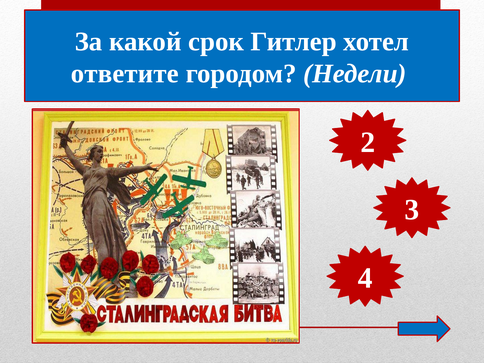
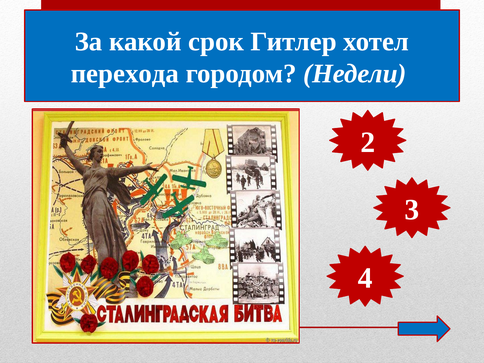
ответите: ответите -> перехода (125, 74)
